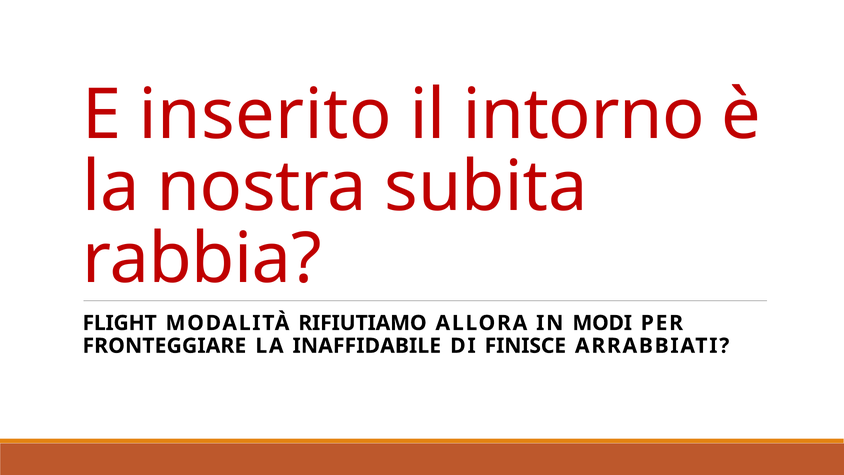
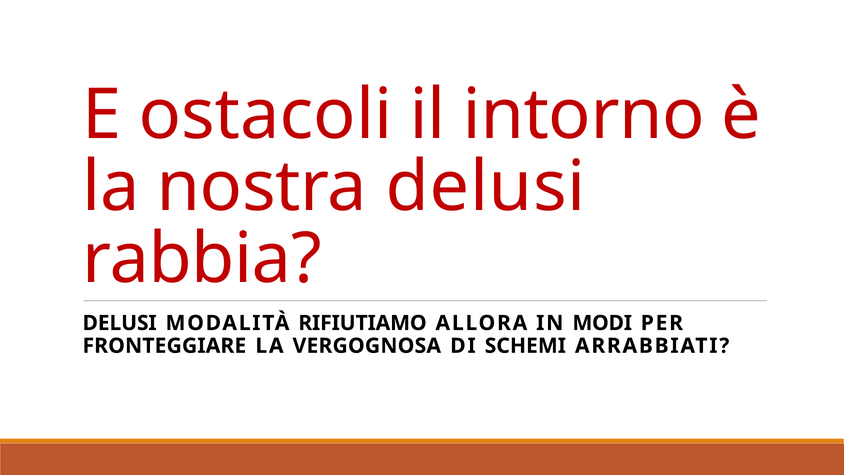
inserito: inserito -> ostacoli (266, 115)
nostra subita: subita -> delusi (486, 187)
FLIGHT: FLIGHT -> DELUSI (120, 323)
INAFFIDABILE: INAFFIDABILE -> VERGOGNOSA (367, 346)
FINISCE: FINISCE -> SCHEMI (525, 346)
